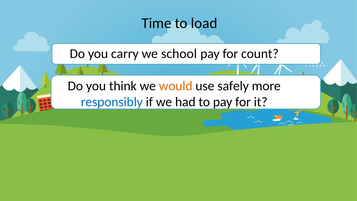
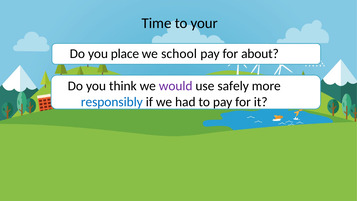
load: load -> your (204, 23)
carry: carry -> place (125, 54)
count: count -> about (260, 54)
would colour: orange -> purple (176, 86)
